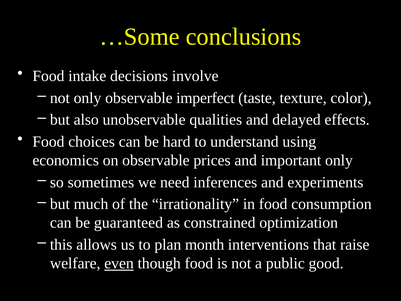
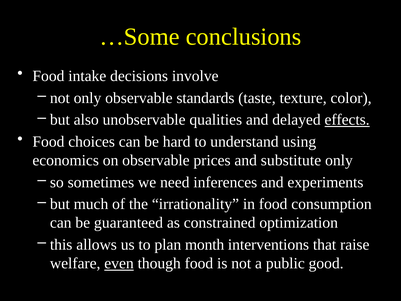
imperfect: imperfect -> standards (205, 98)
effects underline: none -> present (347, 120)
important: important -> substitute (291, 160)
